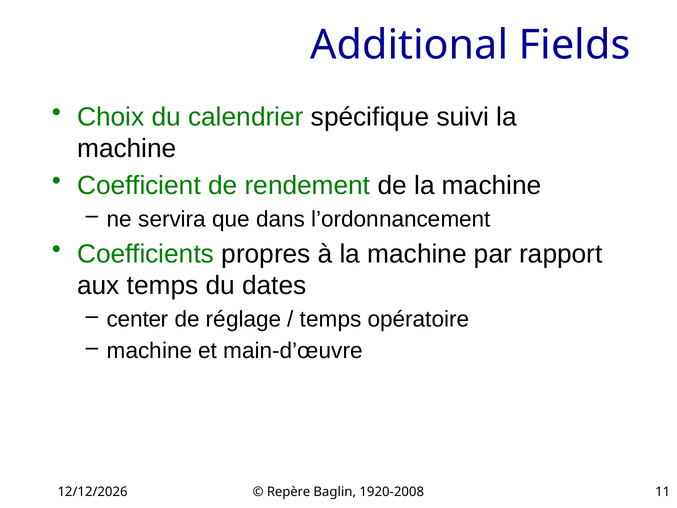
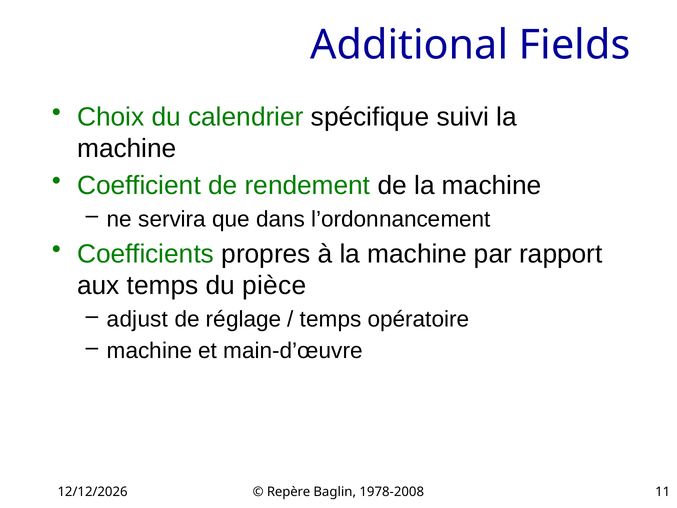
dates: dates -> pièce (274, 286)
center: center -> adjust (138, 319)
1920-2008: 1920-2008 -> 1978-2008 (392, 492)
